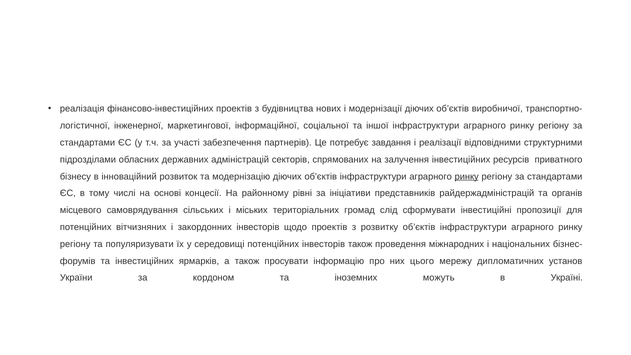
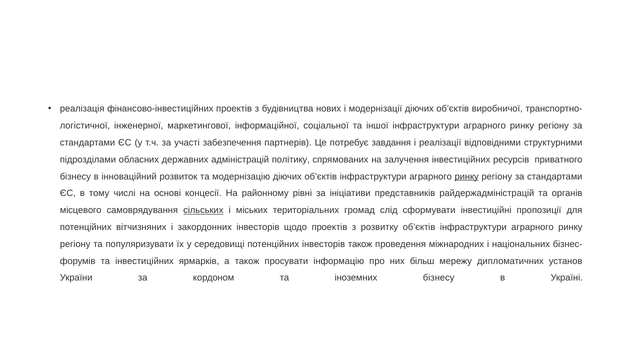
секторів: секторів -> політику (291, 160)
сільських underline: none -> present (203, 210)
цього: цього -> більш (422, 261)
іноземних можуть: можуть -> бізнесу (439, 278)
